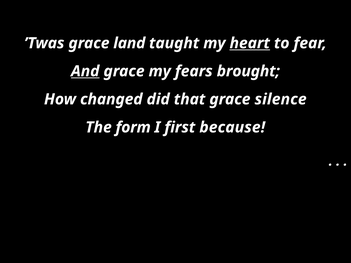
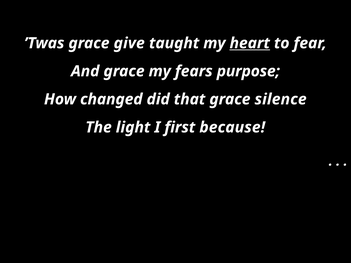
land: land -> give (129, 43)
And underline: present -> none (85, 71)
brought: brought -> purpose (248, 71)
form: form -> light (133, 127)
